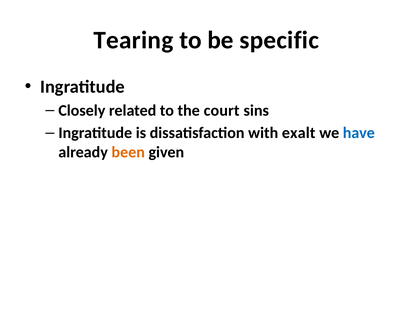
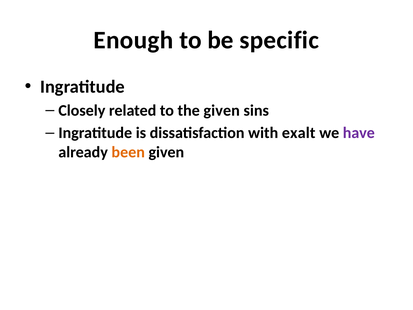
Tearing: Tearing -> Enough (133, 40)
the court: court -> given (222, 110)
have colour: blue -> purple (359, 133)
